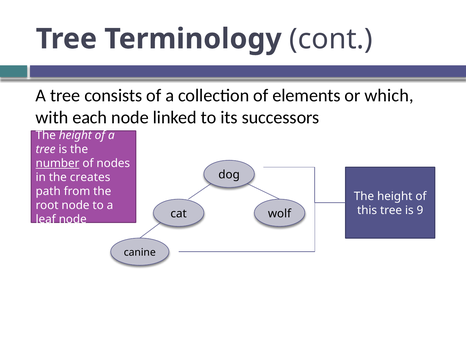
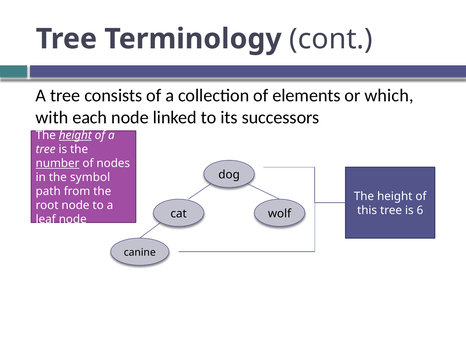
height underline: none -> present (75, 135)
creates: creates -> symbol (90, 177)
9: 9 -> 6 (420, 210)
